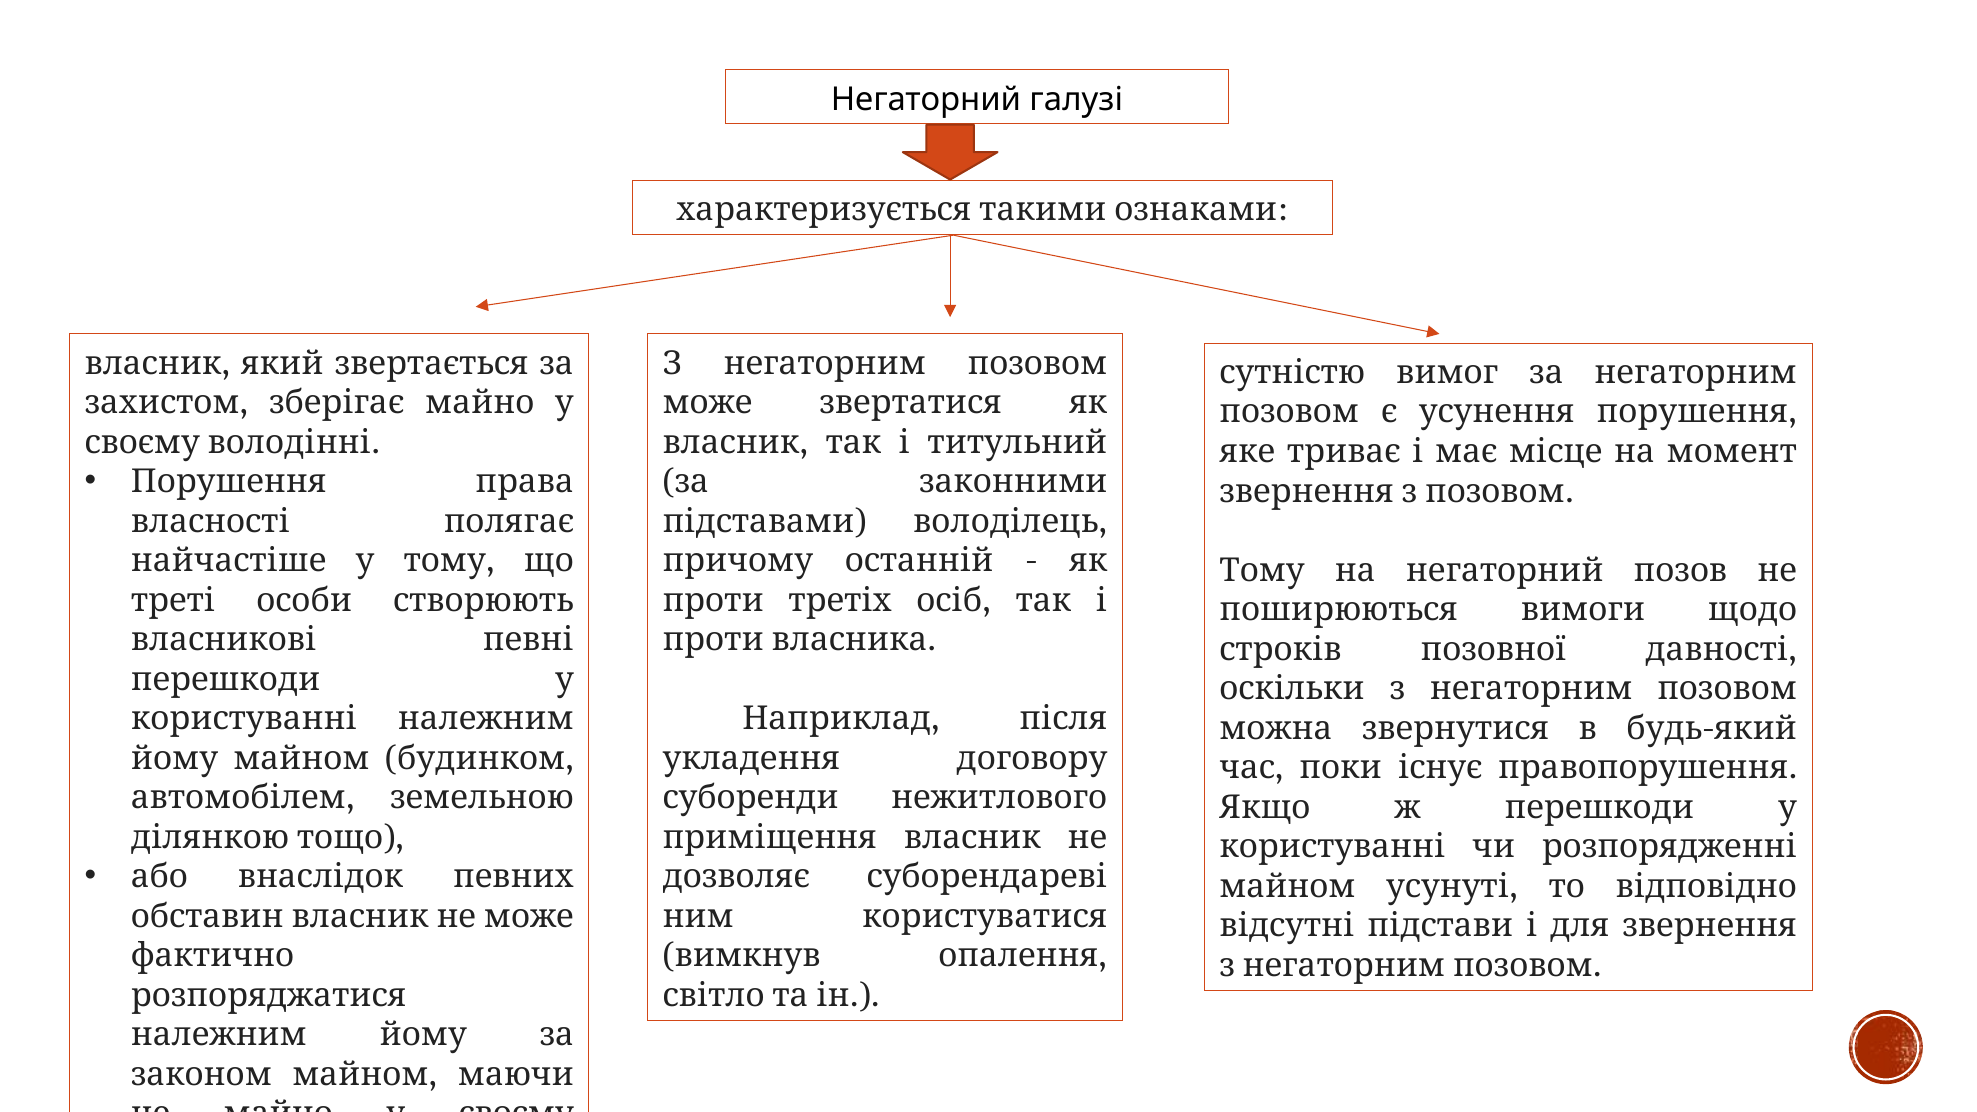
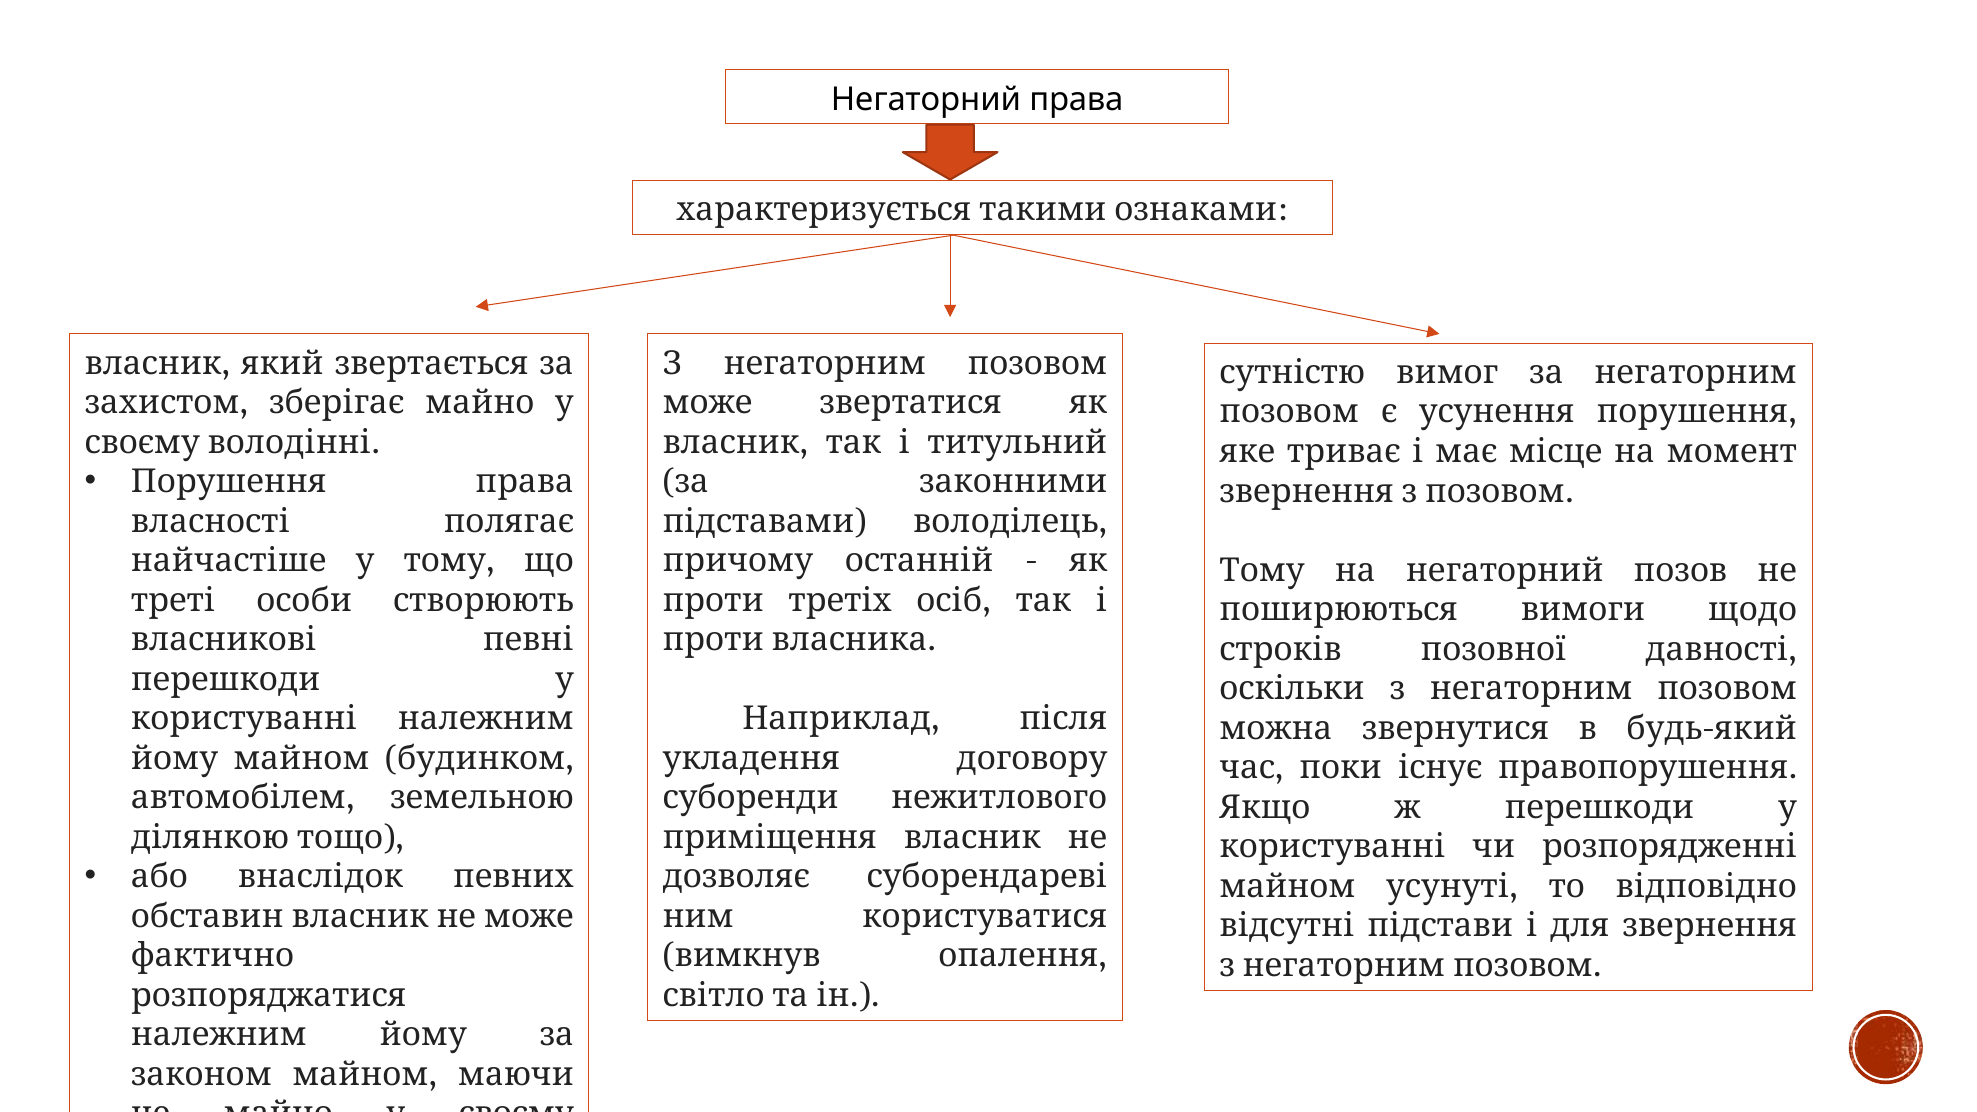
Негаторний галузі: галузі -> права (1076, 99)
